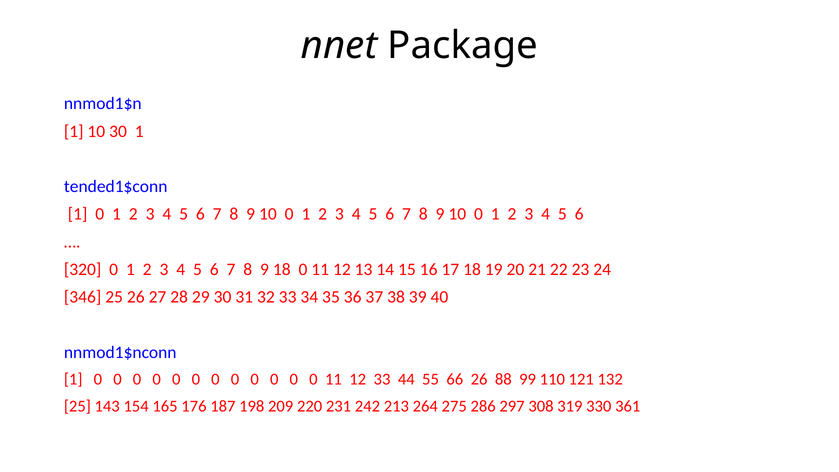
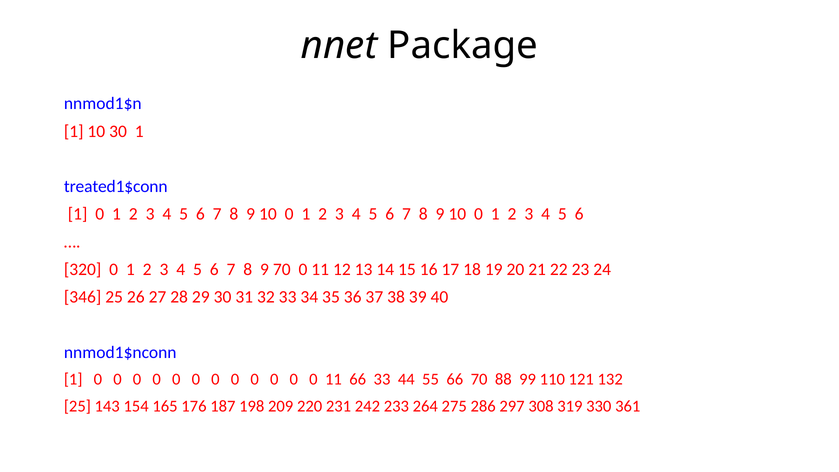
tended1$conn: tended1$conn -> treated1$conn (116, 187)
9 18: 18 -> 70 (282, 269)
0 0 11 12: 12 -> 66 (358, 379)
66 26: 26 -> 70 (479, 379)
213: 213 -> 233 (396, 406)
